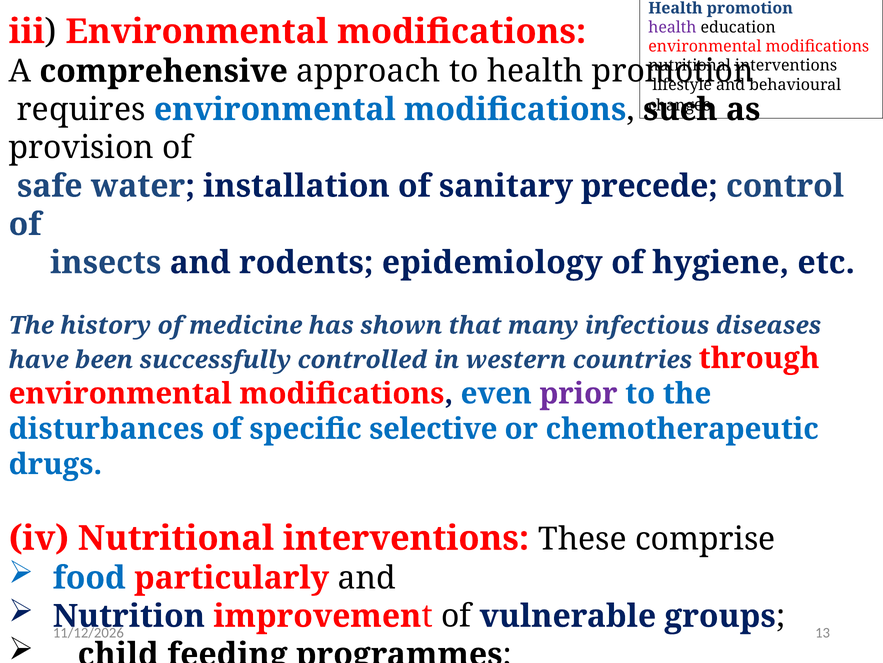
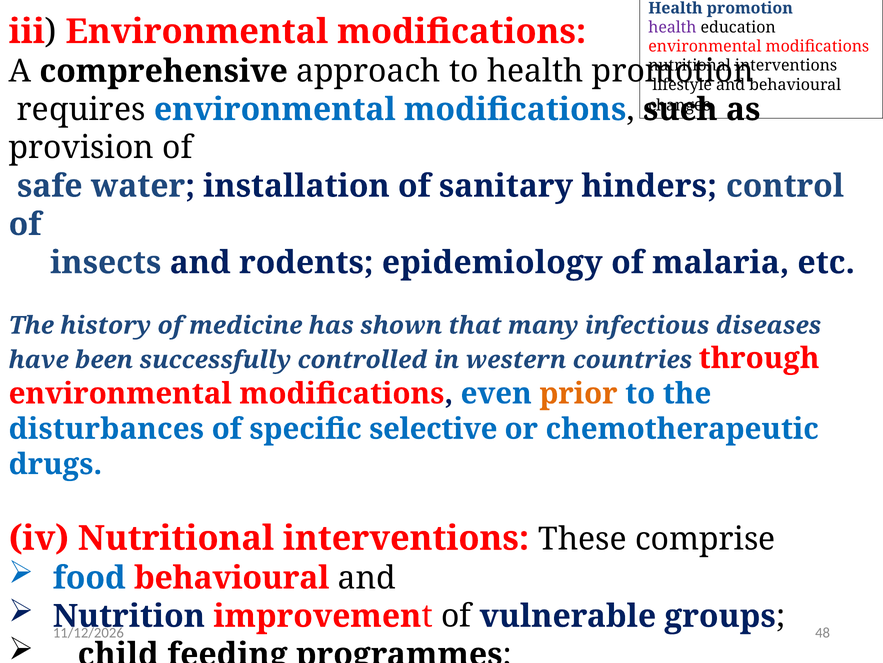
precede: precede -> hinders (649, 186)
hygiene: hygiene -> malaria (721, 262)
prior colour: purple -> orange (578, 393)
food particularly: particularly -> behavioural (232, 577)
13: 13 -> 48 (823, 632)
